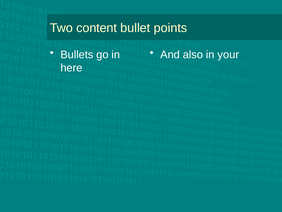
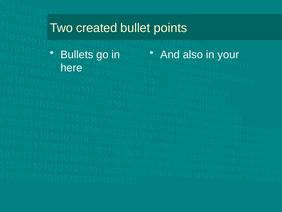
content: content -> created (97, 28)
